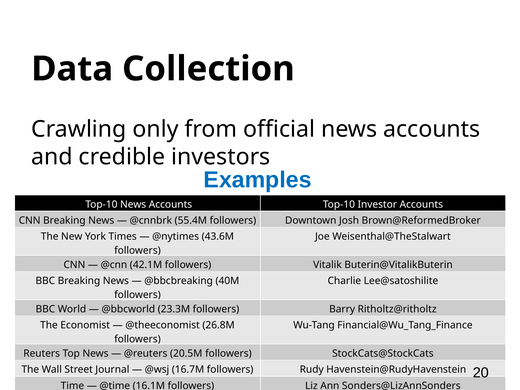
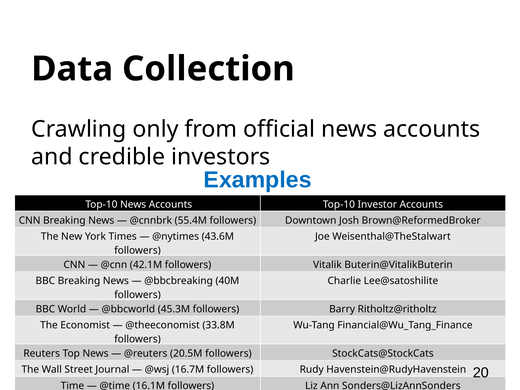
23.3M: 23.3M -> 45.3M (174, 309)
26.8M: 26.8M -> 33.8M (219, 325)
